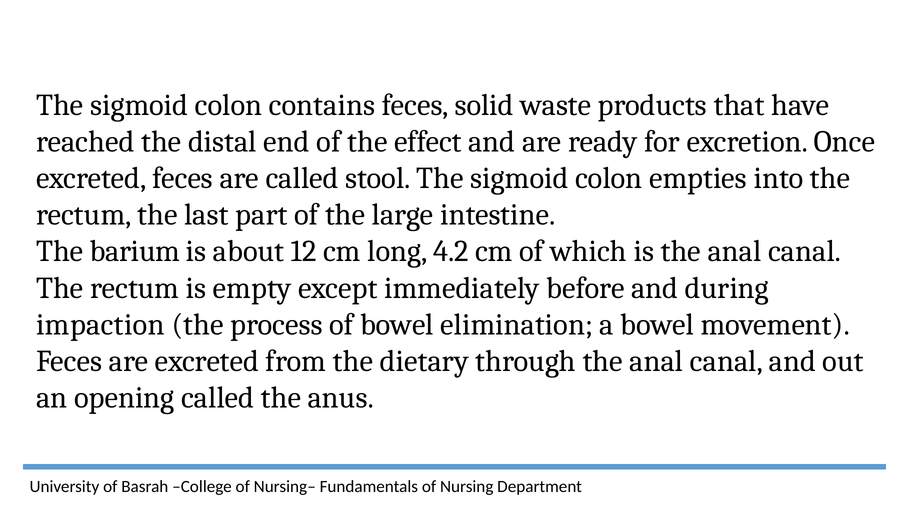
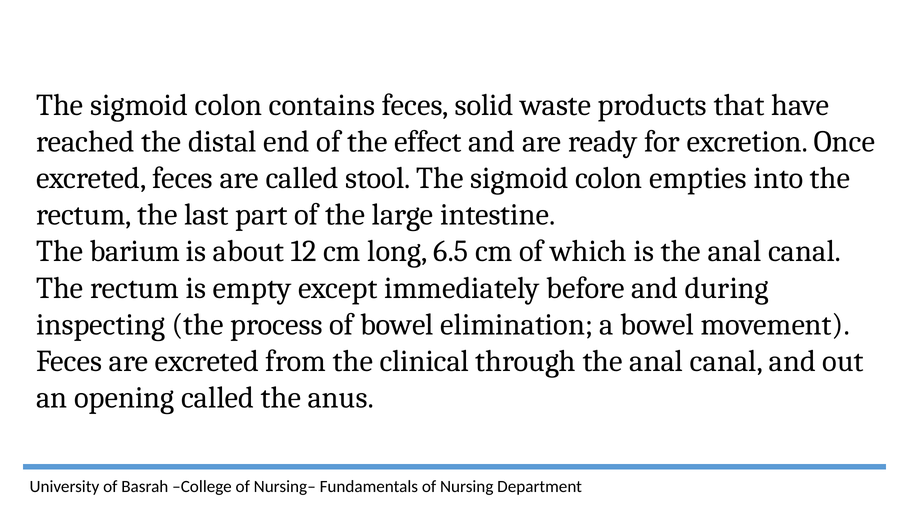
4.2: 4.2 -> 6.5 (451, 251)
impaction: impaction -> inspecting (101, 325)
dietary: dietary -> clinical (424, 361)
